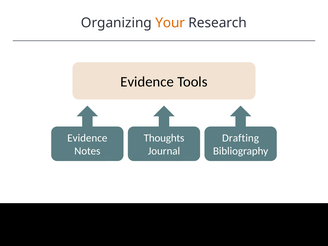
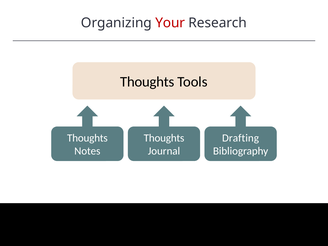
Your colour: orange -> red (170, 23)
Evidence: Evidence -> Thoughts (147, 82)
Evidence: Evidence -> Thoughts (87, 138)
